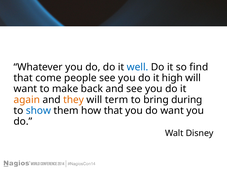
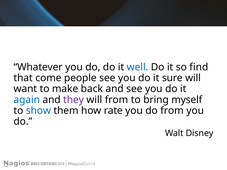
high: high -> sure (172, 78)
again colour: orange -> blue (27, 100)
they colour: orange -> purple (74, 100)
will term: term -> from (117, 100)
during: during -> myself (187, 100)
how that: that -> rate (113, 111)
do want: want -> from (172, 111)
